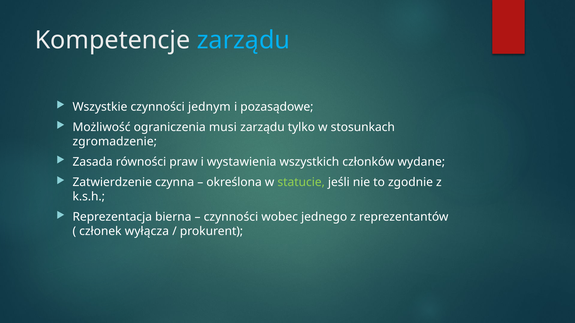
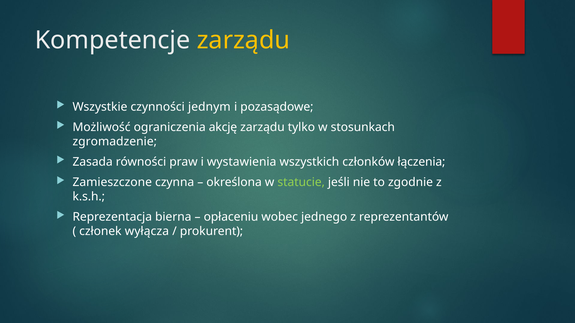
zarządu colour: light blue -> yellow (243, 40)
musi: musi -> akcję (223, 127)
wydane: wydane -> łączenia (421, 162)
Zatwierdzenie: Zatwierdzenie -> Zamieszczone (112, 183)
czynności: czynności -> opłaceniu (231, 217)
